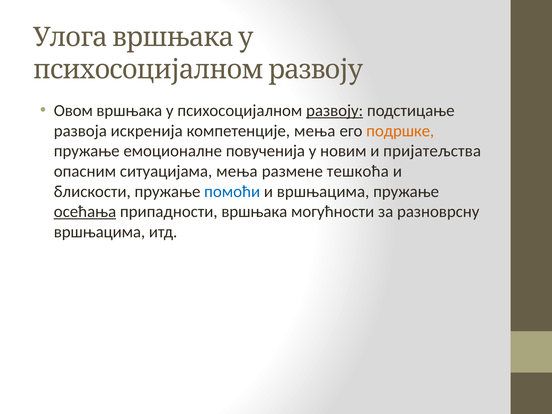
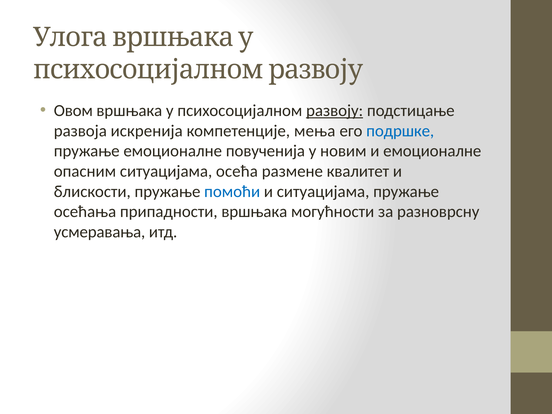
подршке colour: orange -> blue (400, 131)
и пријатељства: пријатељства -> емоционалне (432, 151)
ситуацијама мења: мења -> осећа (237, 171)
тешкоћа: тешкоћа -> квалитет (358, 171)
и вршњацима: вршњацима -> ситуацијама (323, 191)
осећања underline: present -> none (85, 212)
вршњацима: вршњацима -> усмеравања (100, 232)
